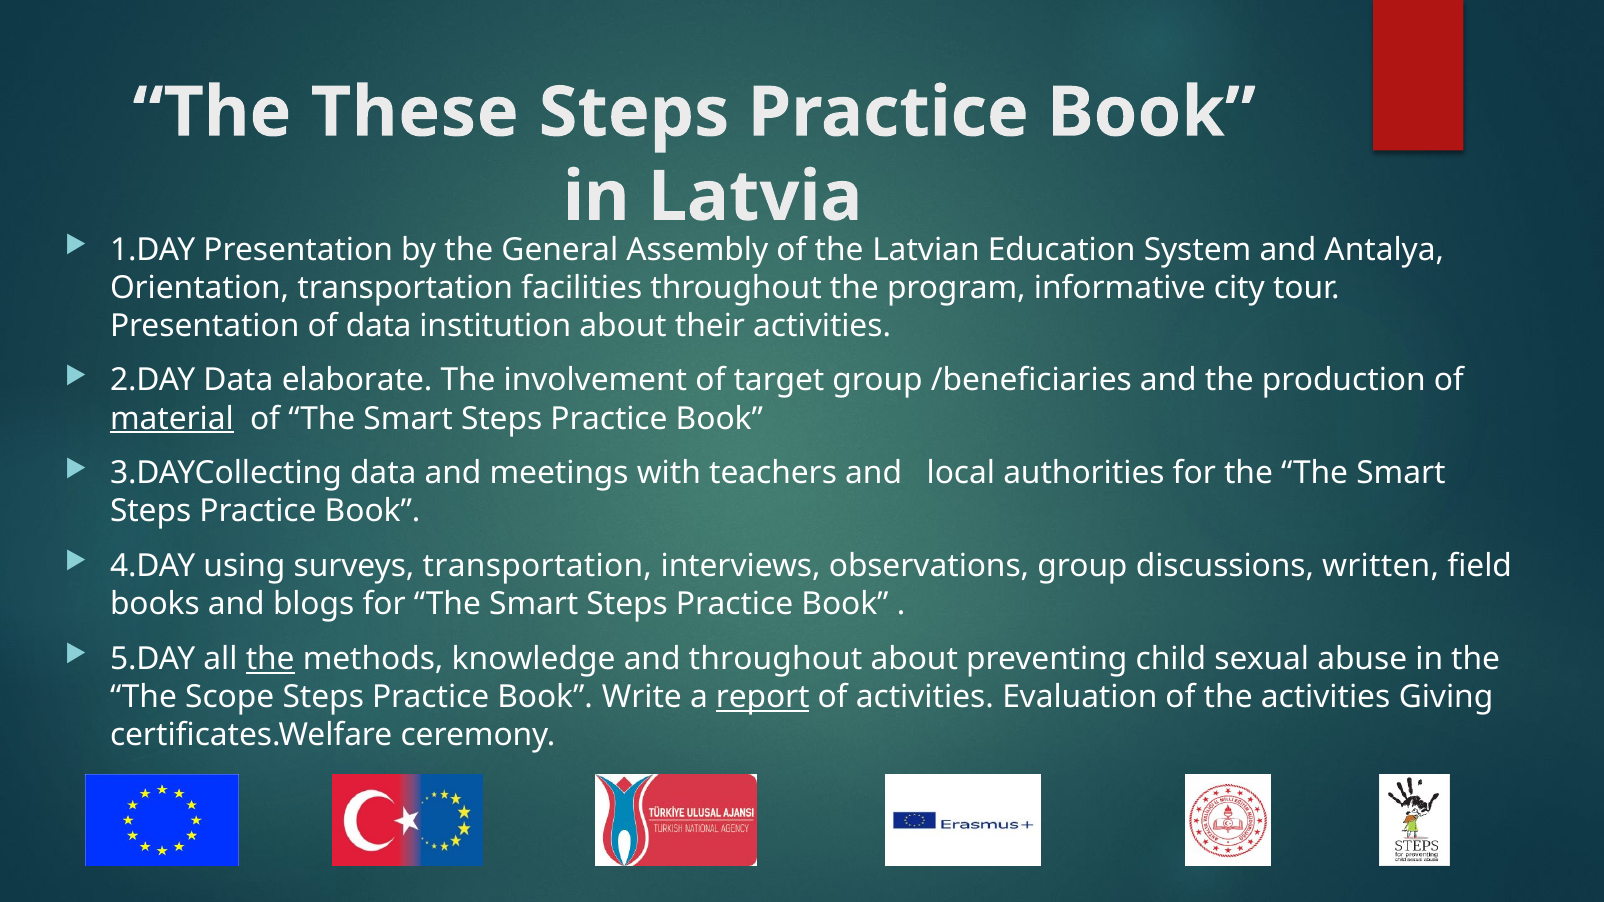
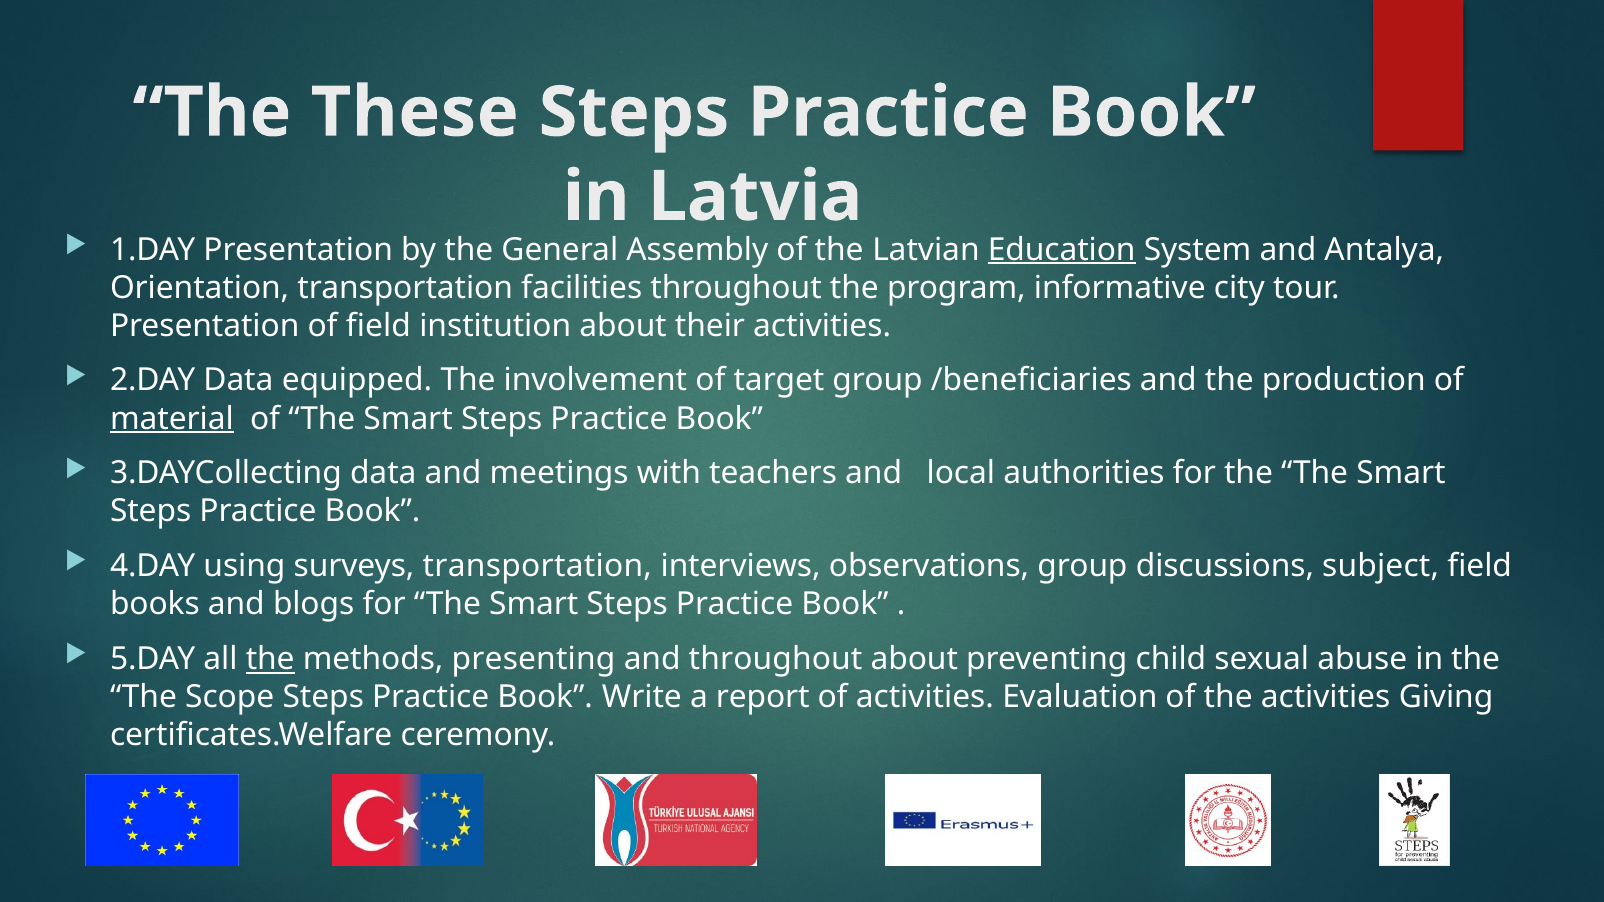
Education underline: none -> present (1062, 250)
of data: data -> field (378, 326)
elaborate: elaborate -> equipped (357, 381)
written: written -> subject (1381, 566)
knowledge: knowledge -> presenting (534, 659)
report underline: present -> none (763, 697)
